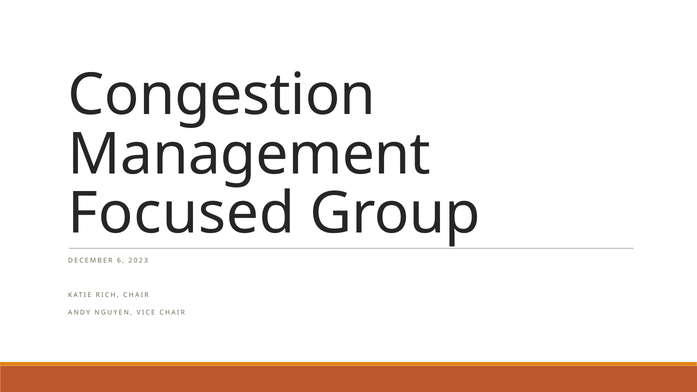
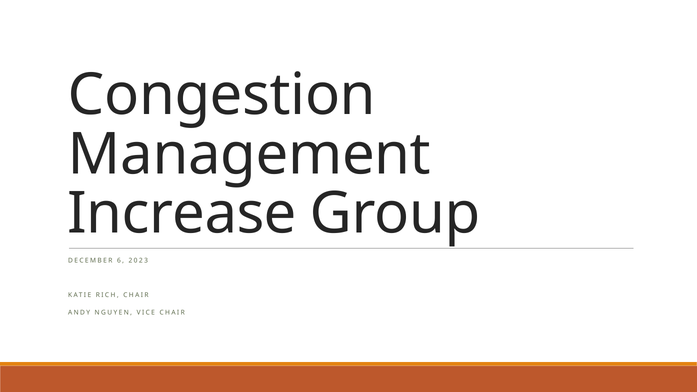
Focused: Focused -> Increase (182, 214)
